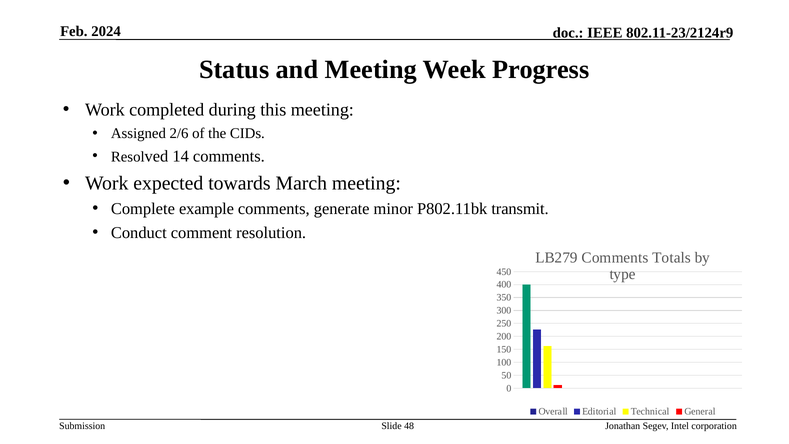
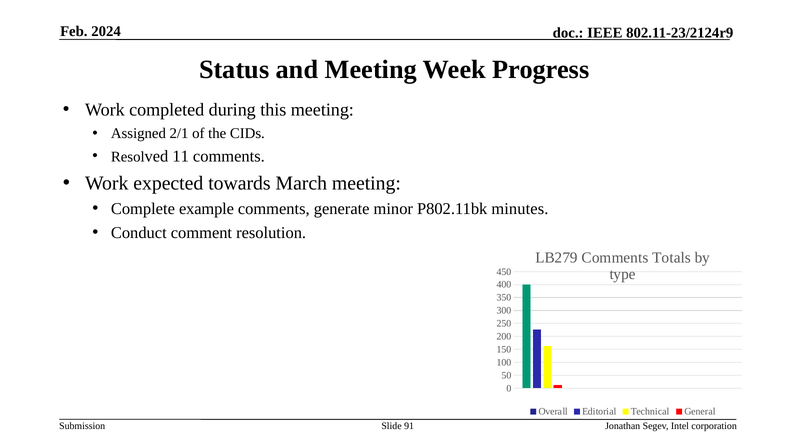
2/6: 2/6 -> 2/1 (179, 134)
14: 14 -> 11 (181, 156)
transmit: transmit -> minutes (520, 209)
48: 48 -> 91 (409, 426)
